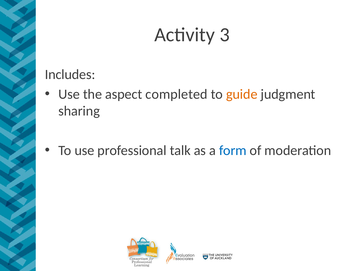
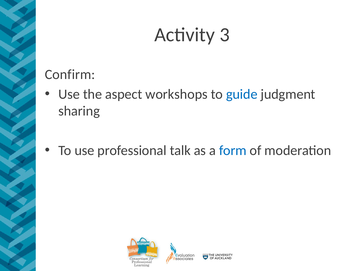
Includes: Includes -> Confirm (70, 74)
completed: completed -> workshops (177, 94)
guide colour: orange -> blue (242, 94)
